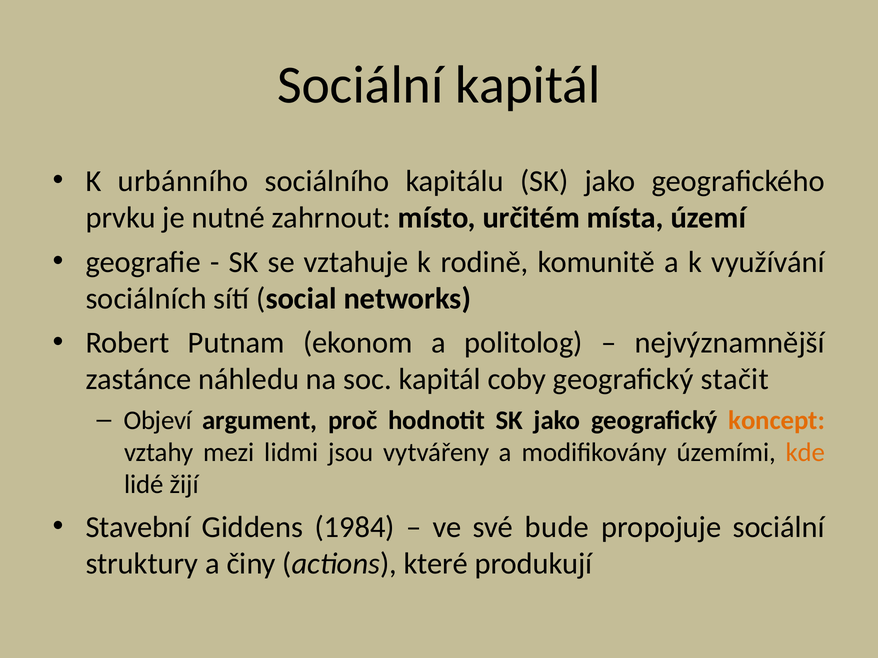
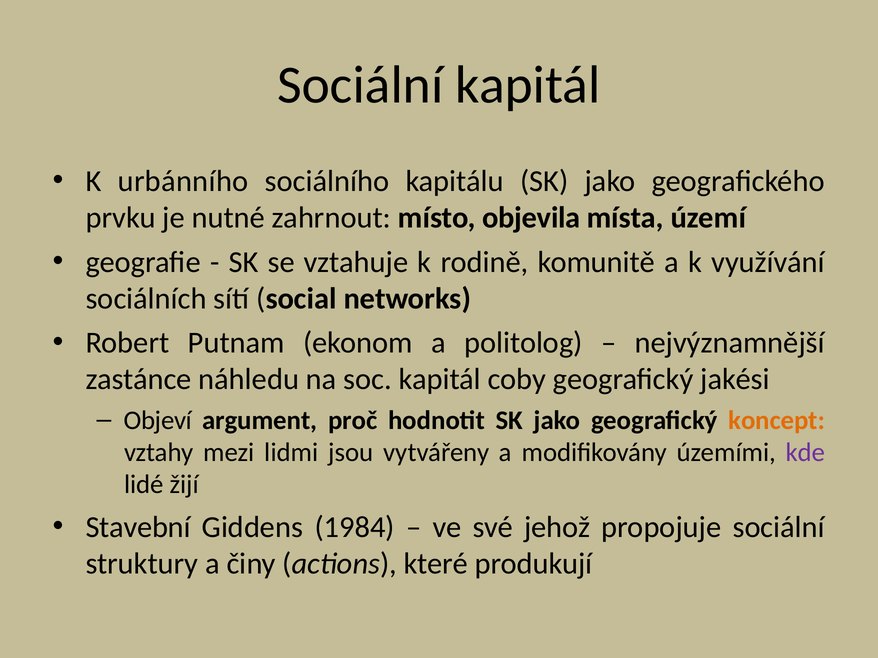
určitém: určitém -> objevila (531, 218)
stačit: stačit -> jakési (735, 380)
kde colour: orange -> purple (805, 453)
bude: bude -> jehož (557, 527)
